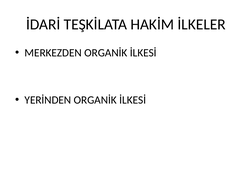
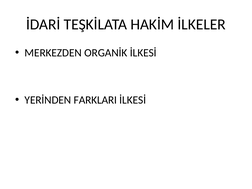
YERİNDEN ORGANİK: ORGANİK -> FARKLARI (95, 100)
